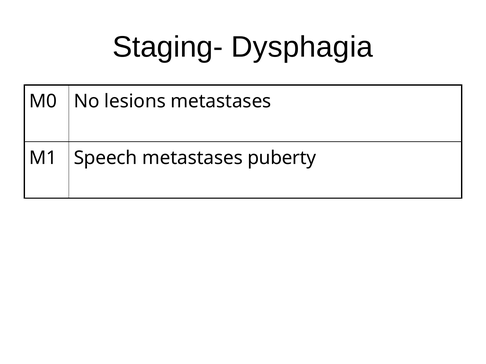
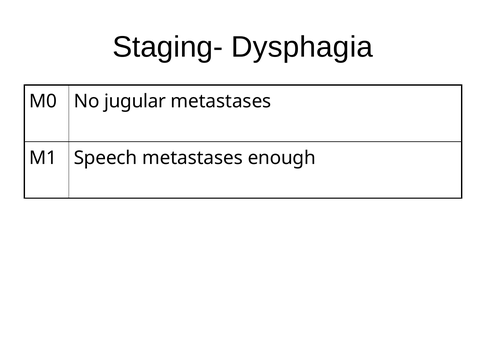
lesions: lesions -> jugular (135, 101)
puberty: puberty -> enough (282, 158)
